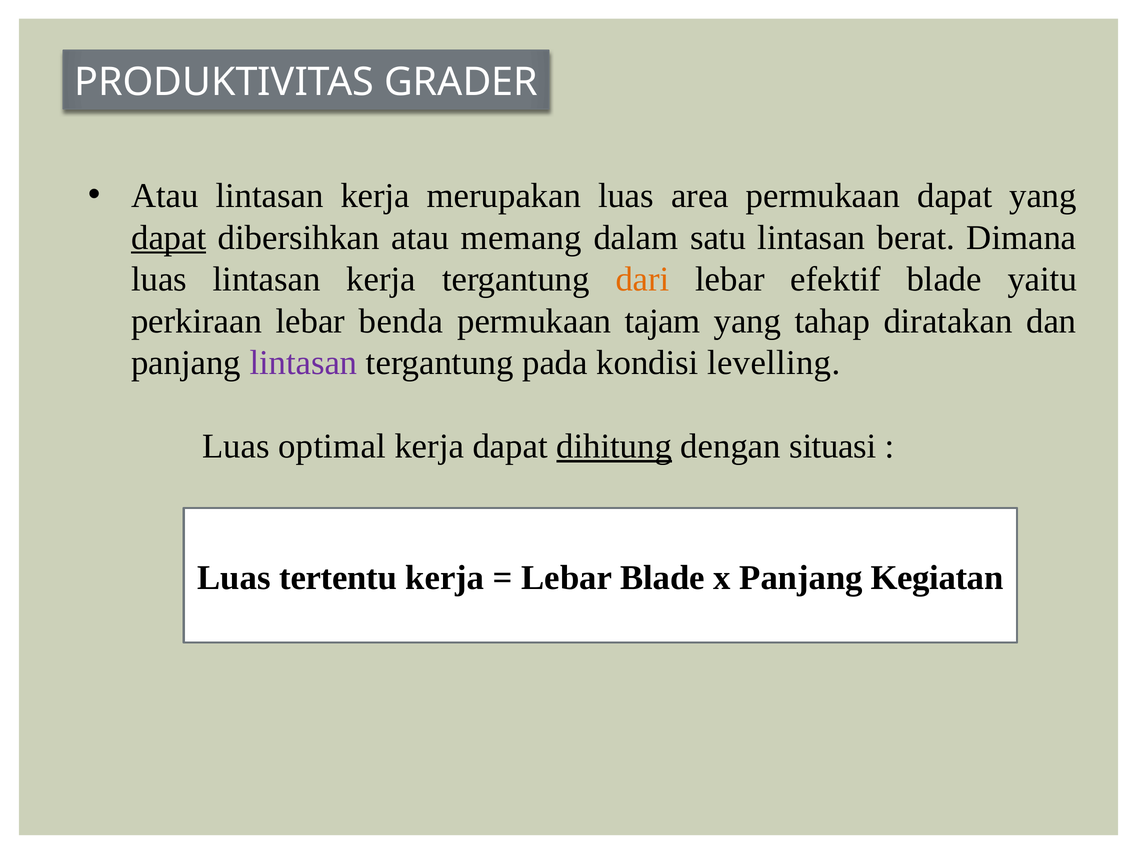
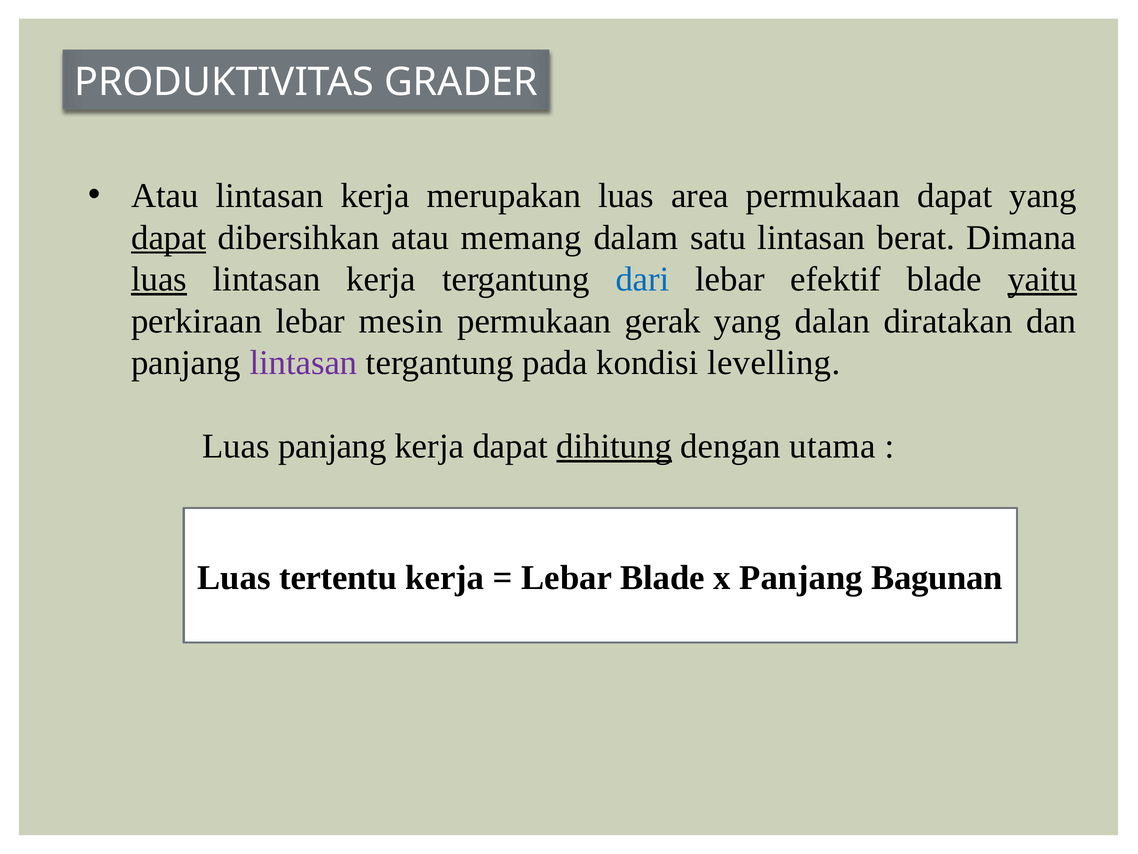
luas underline: none -> present (159, 279)
dari colour: orange -> blue (642, 279)
yaitu underline: none -> present (1042, 279)
benda: benda -> mesin (401, 321)
tajam: tajam -> gerak (663, 321)
tahap: tahap -> dalan (832, 321)
Luas optimal: optimal -> panjang (332, 446)
situasi: situasi -> utama (832, 446)
Kegiatan: Kegiatan -> Bagunan (937, 577)
